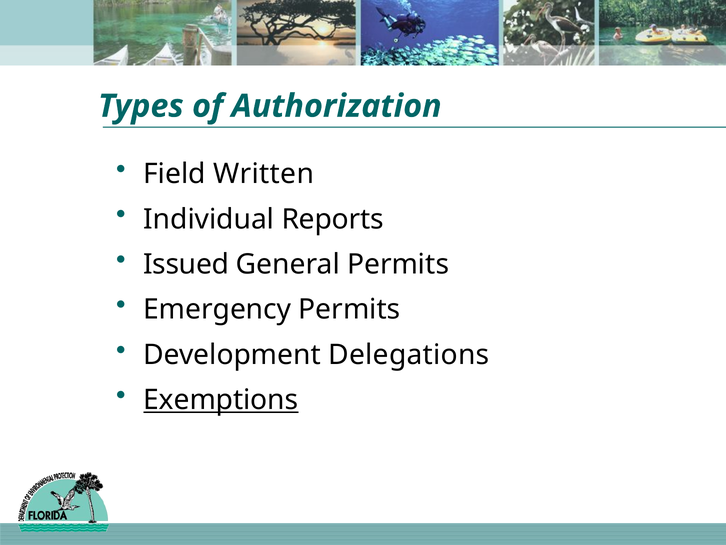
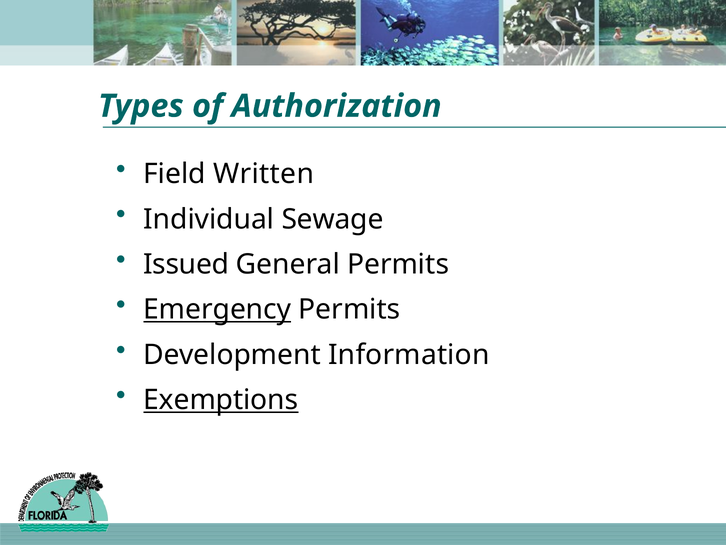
Reports: Reports -> Sewage (333, 219)
Emergency underline: none -> present (217, 309)
Delegations: Delegations -> Information (409, 355)
